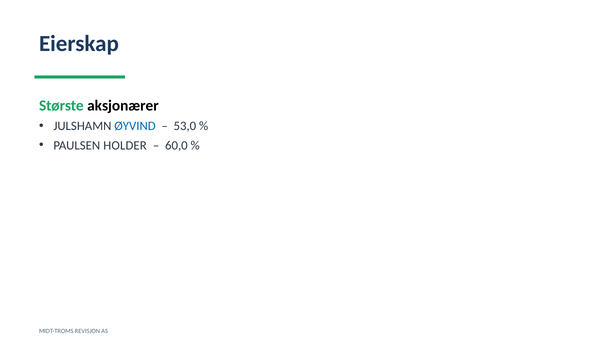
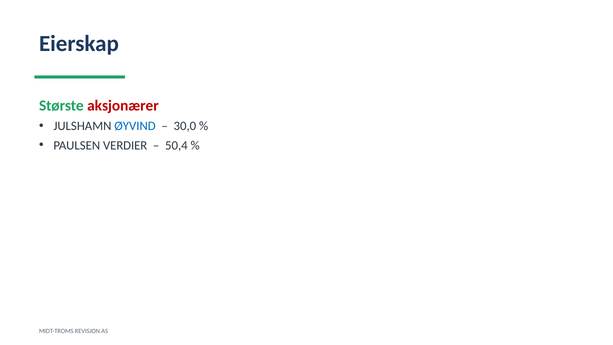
aksjonærer colour: black -> red (123, 106)
53,0: 53,0 -> 30,0 (185, 126)
HOLDER: HOLDER -> VERDIER (125, 145)
60,0: 60,0 -> 50,4 (176, 145)
